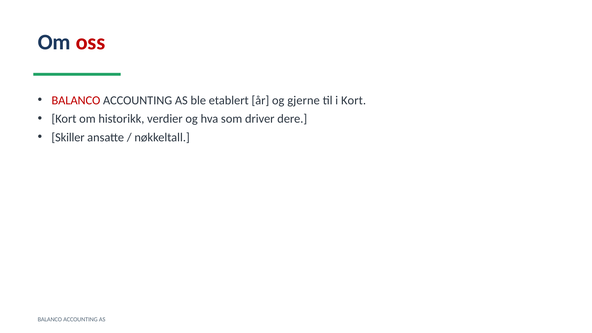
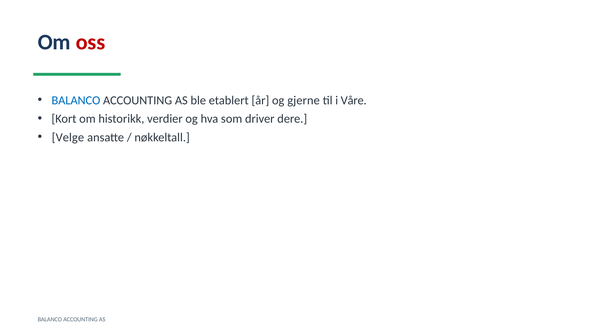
BALANCO colour: red -> blue (76, 100)
i Kort: Kort -> Våre (354, 100)
Skiller: Skiller -> Velge (68, 137)
